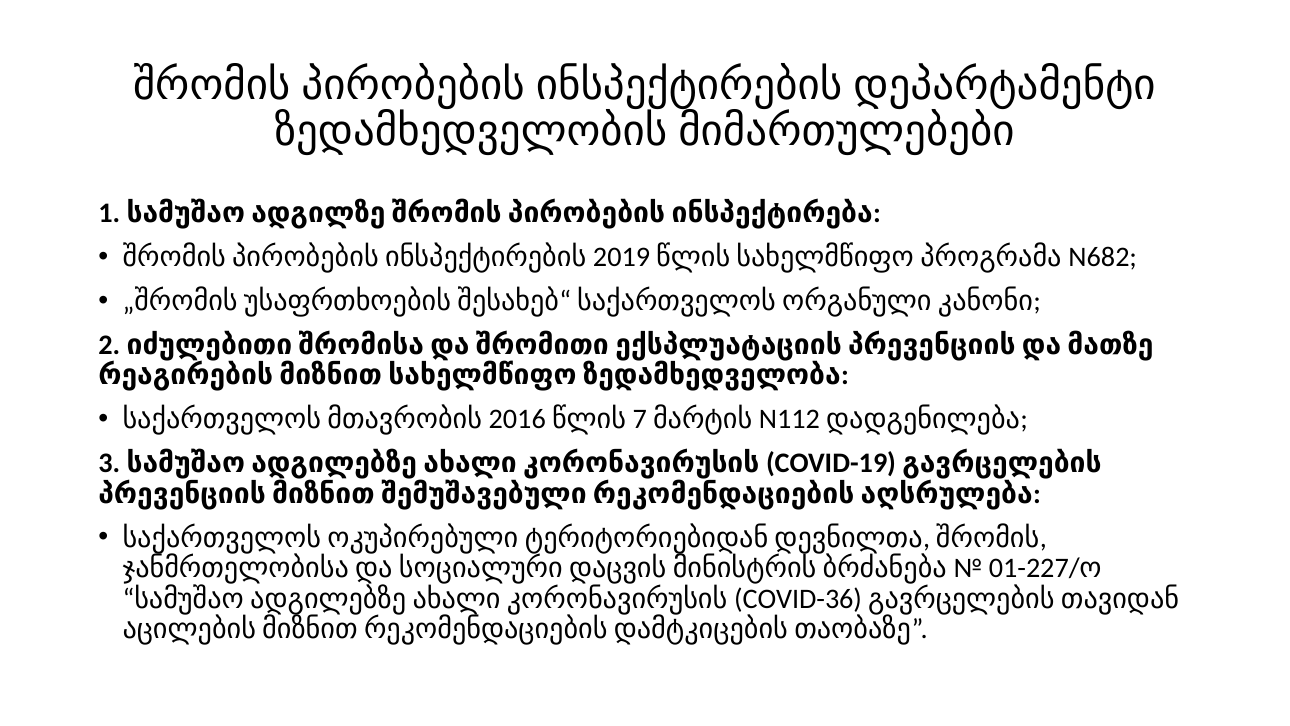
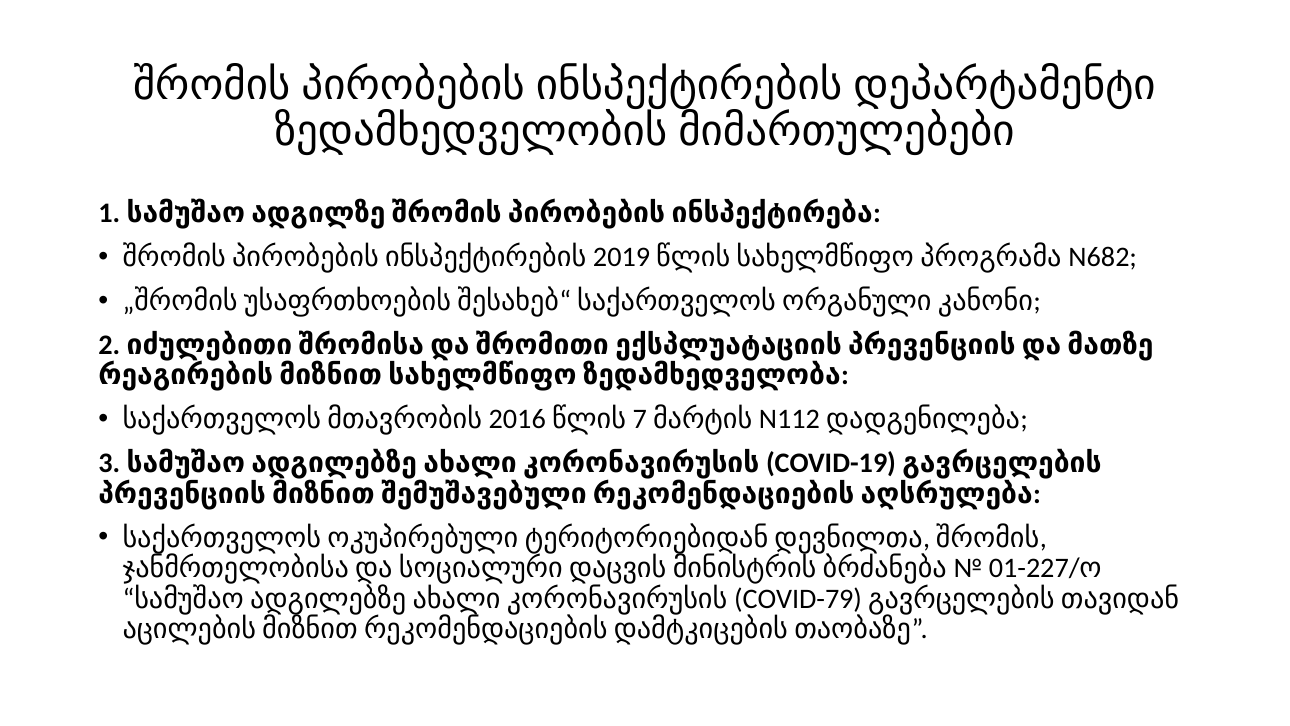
COVID-36: COVID-36 -> COVID-79 (798, 598)
